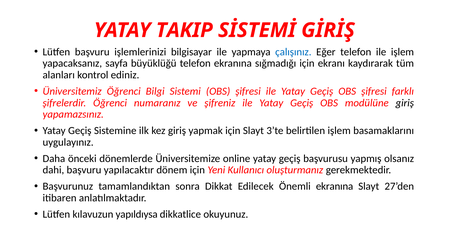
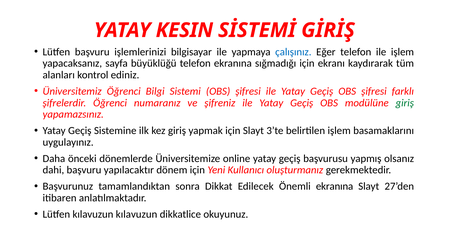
TAKIP: TAKIP -> KESIN (184, 30)
giriş colour: black -> green (405, 103)
kılavuzun yapıldıysa: yapıldıysa -> kılavuzun (137, 215)
